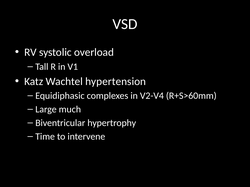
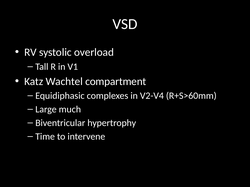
hypertension: hypertension -> compartment (116, 82)
